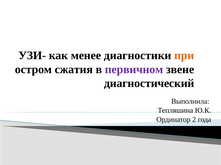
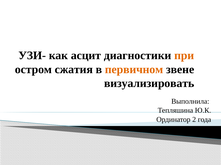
менее: менее -> асцит (86, 56)
первичном colour: purple -> orange (134, 70)
диагностический: диагностический -> визуализировать (149, 84)
